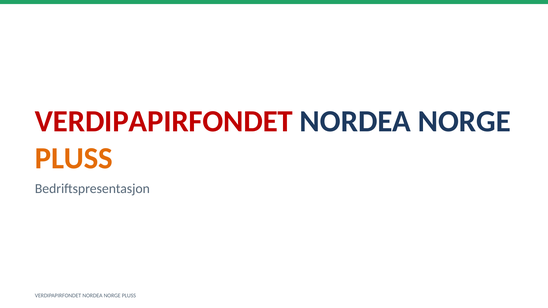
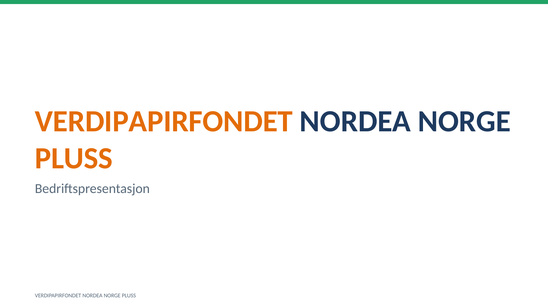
VERDIPAPIRFONDET colour: red -> orange (164, 122)
